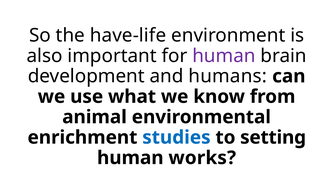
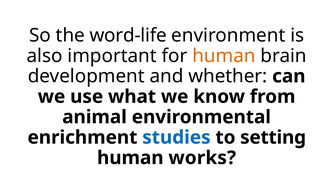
have-life: have-life -> word-life (128, 35)
human colour: purple -> orange (224, 56)
humans: humans -> whether (228, 76)
